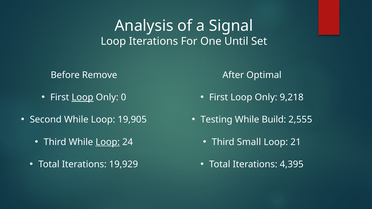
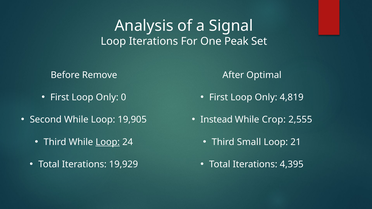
Until: Until -> Peak (236, 41)
Loop underline: present -> none (82, 98)
9,218: 9,218 -> 4,819 (292, 98)
Testing: Testing -> Instead (217, 120)
Build: Build -> Crop (274, 120)
